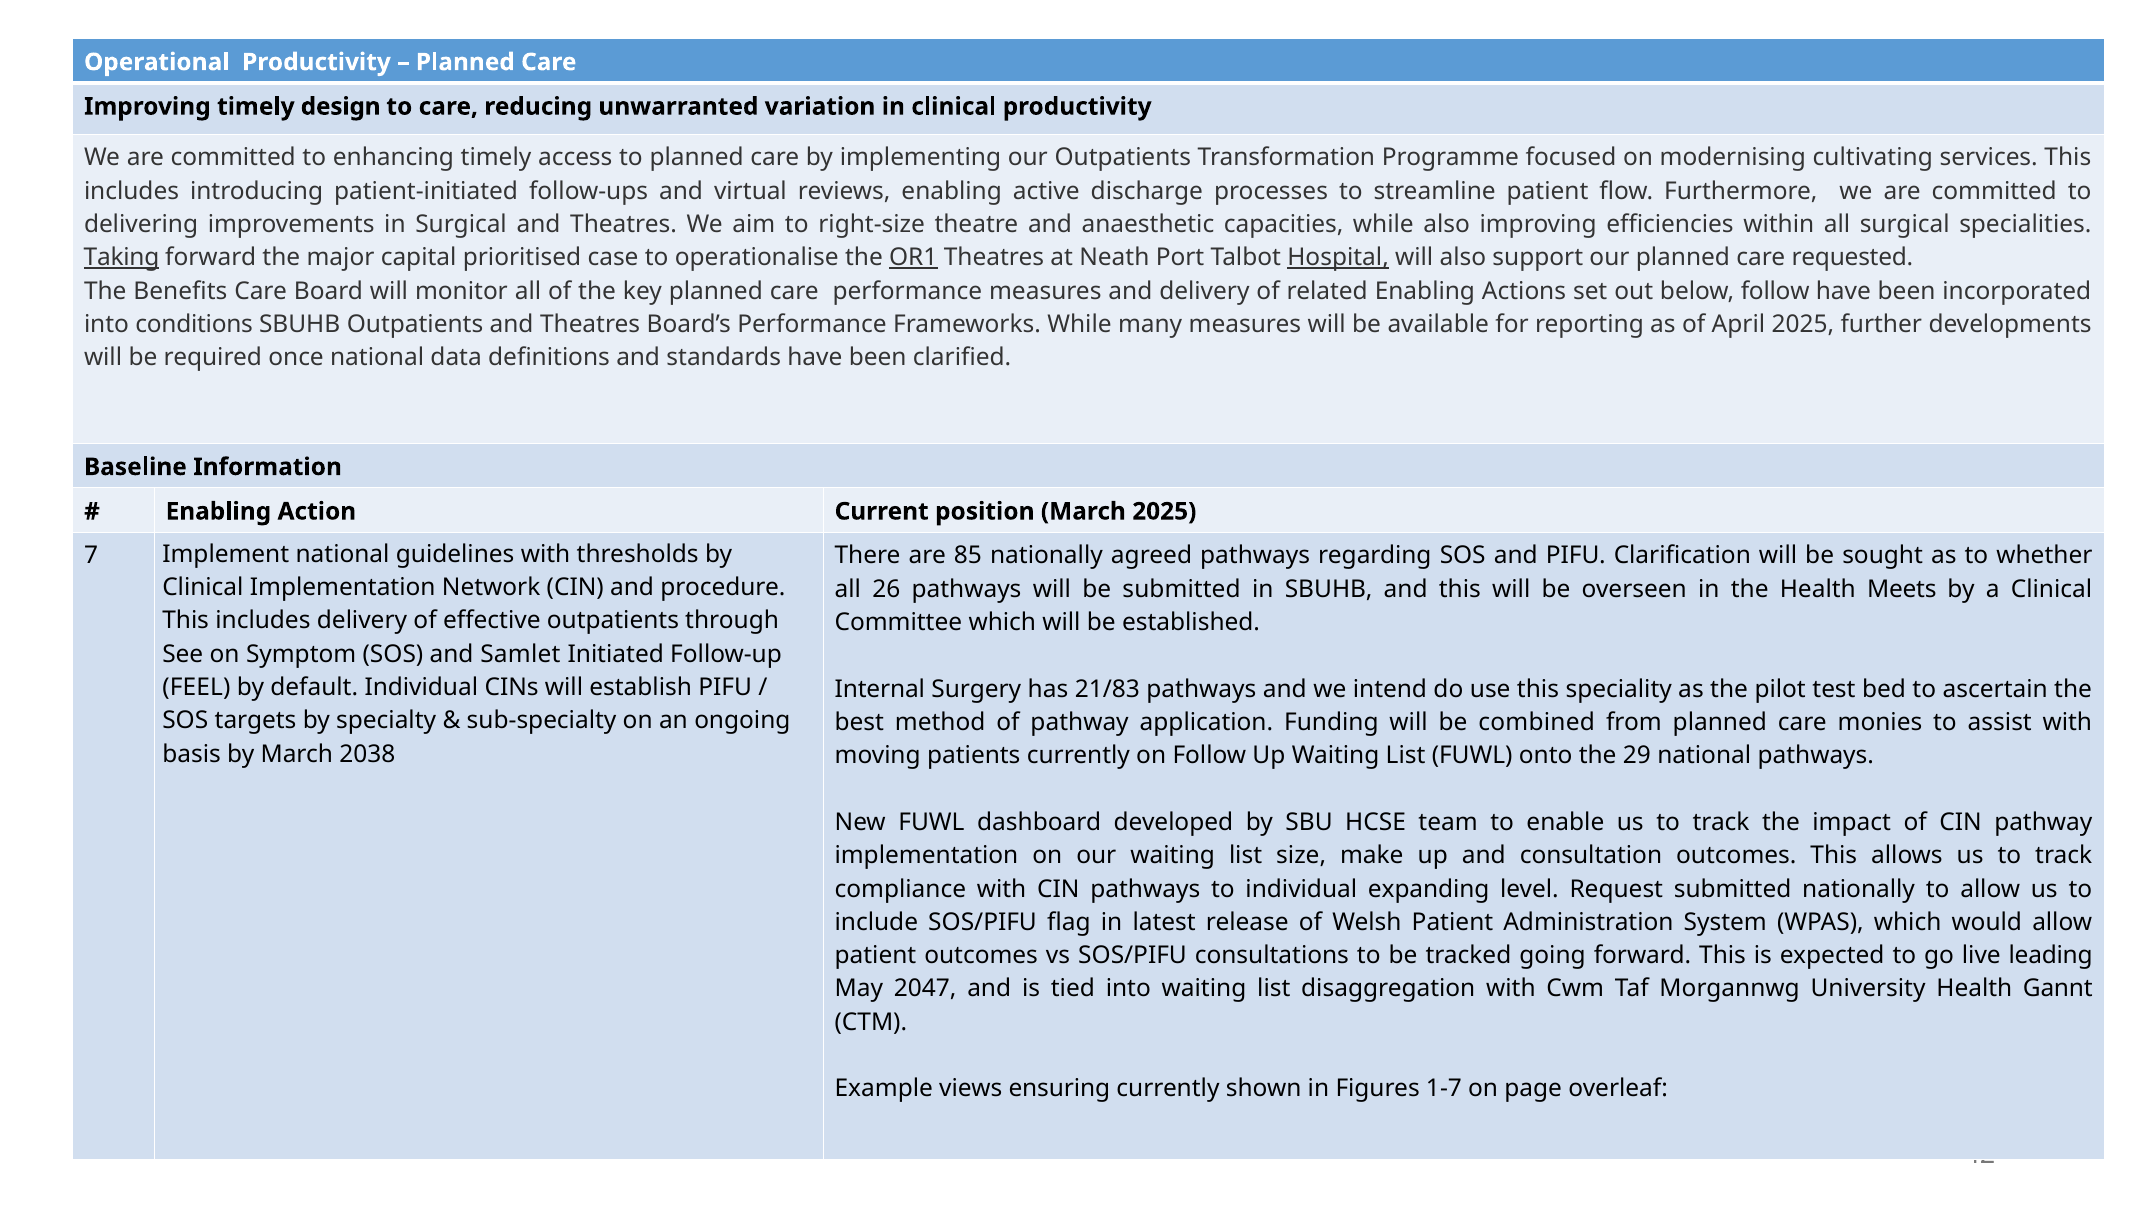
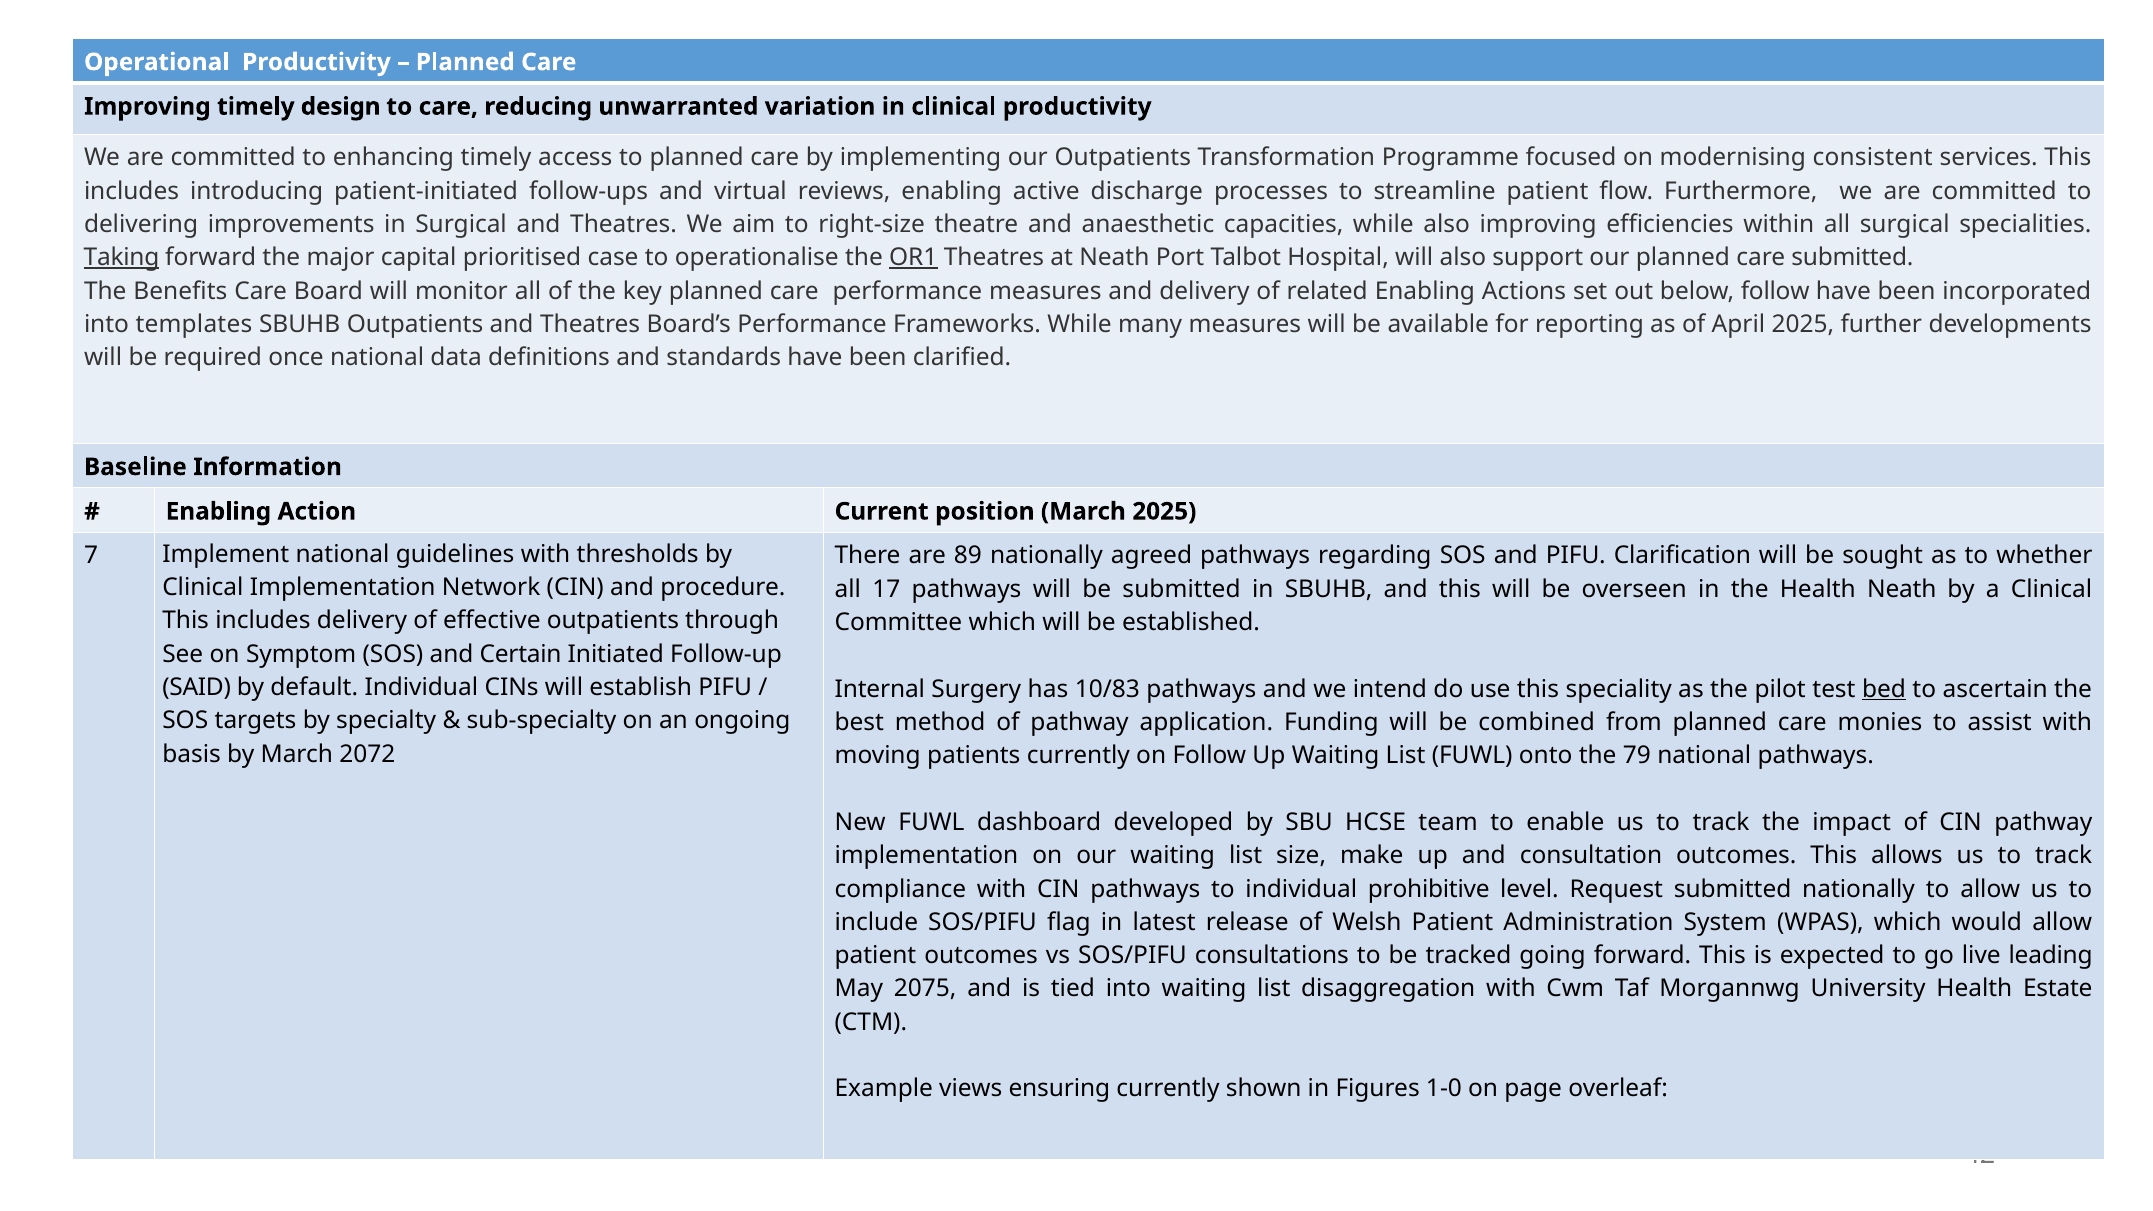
cultivating: cultivating -> consistent (1873, 158)
Hospital underline: present -> none (1338, 258)
care requested: requested -> submitted (1852, 258)
conditions: conditions -> templates (194, 324)
85: 85 -> 89 (968, 556)
26: 26 -> 17 (886, 589)
Health Meets: Meets -> Neath (1902, 589)
Samlet: Samlet -> Certain (521, 654)
FEEL: FEEL -> SAID (197, 688)
21/83: 21/83 -> 10/83 (1107, 689)
bed underline: none -> present (1884, 689)
2038: 2038 -> 2072 (367, 754)
29: 29 -> 79 (1637, 756)
expanding: expanding -> prohibitive (1429, 889)
2047: 2047 -> 2075 (925, 989)
Gannt: Gannt -> Estate (2058, 989)
1-7: 1-7 -> 1-0 (1444, 1089)
